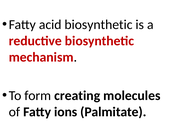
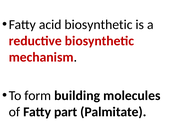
creating: creating -> building (77, 96)
ions: ions -> part (66, 112)
